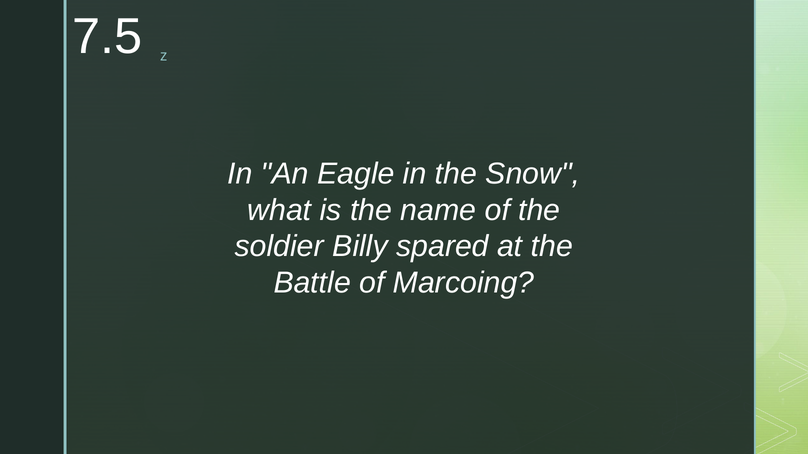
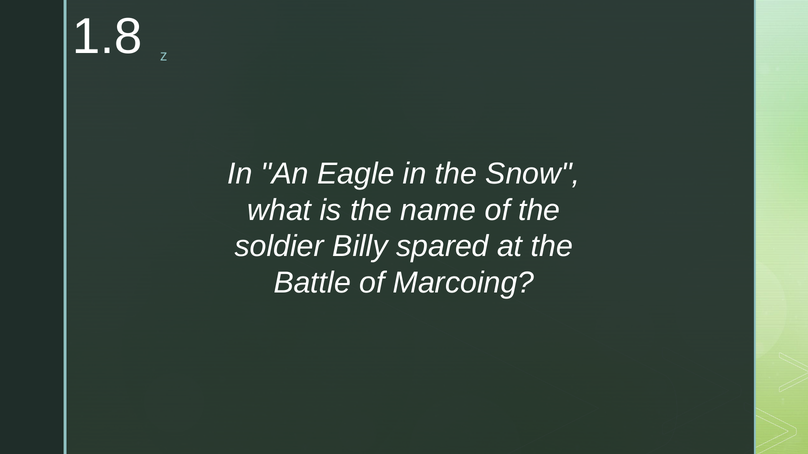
7.5: 7.5 -> 1.8 (107, 37)
